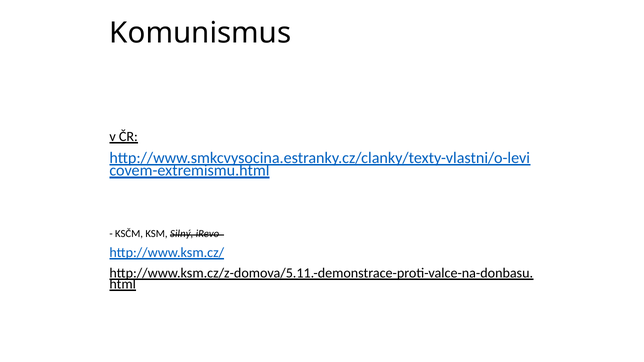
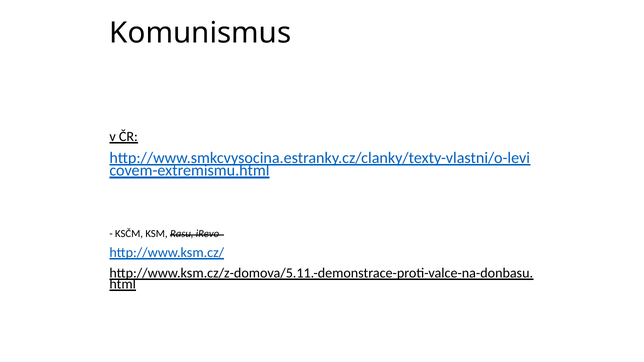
Silný: Silný -> Rasu (182, 234)
